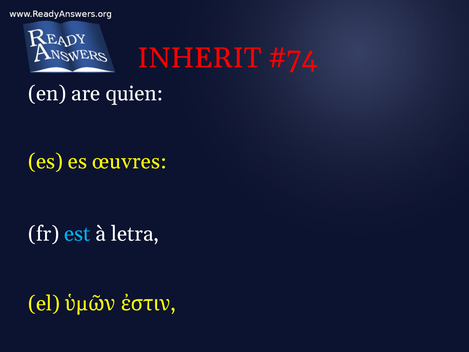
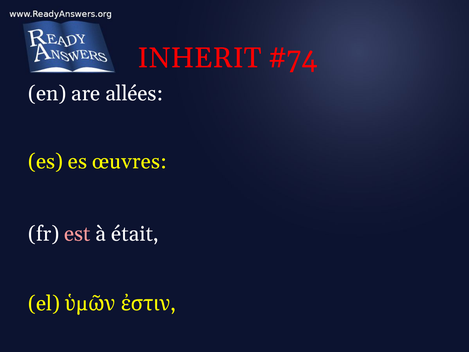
quien: quien -> allées (134, 93)
est colour: light blue -> pink (77, 234)
letra: letra -> était (135, 234)
